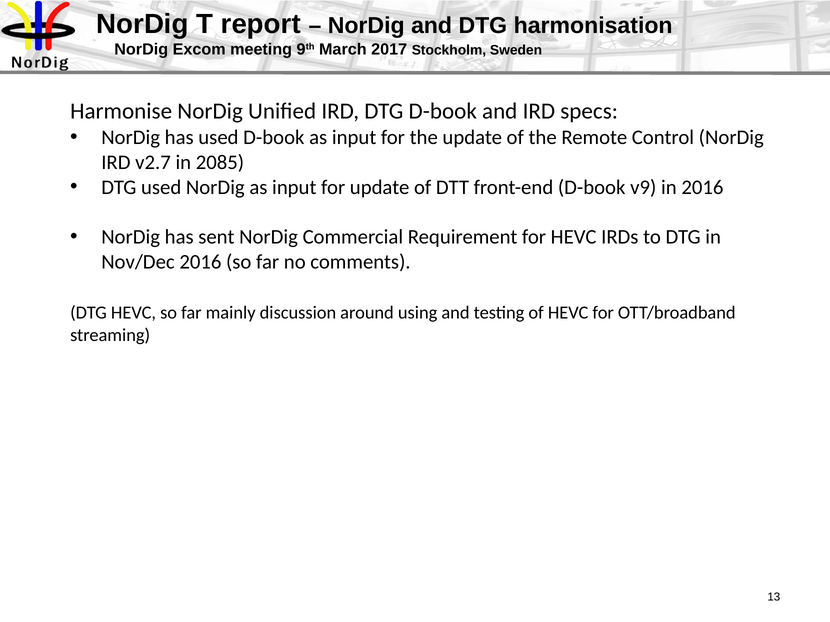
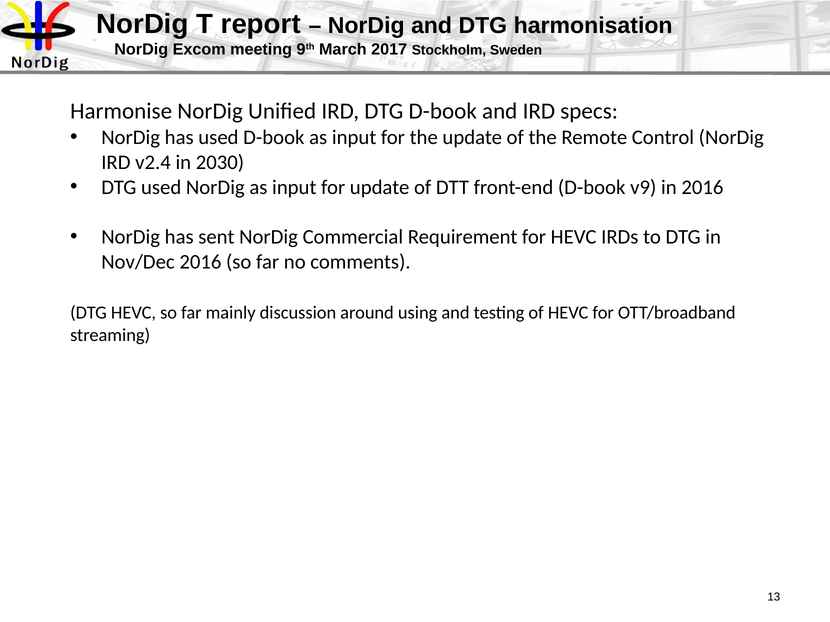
v2.7: v2.7 -> v2.4 (153, 162)
2085: 2085 -> 2030 (220, 162)
